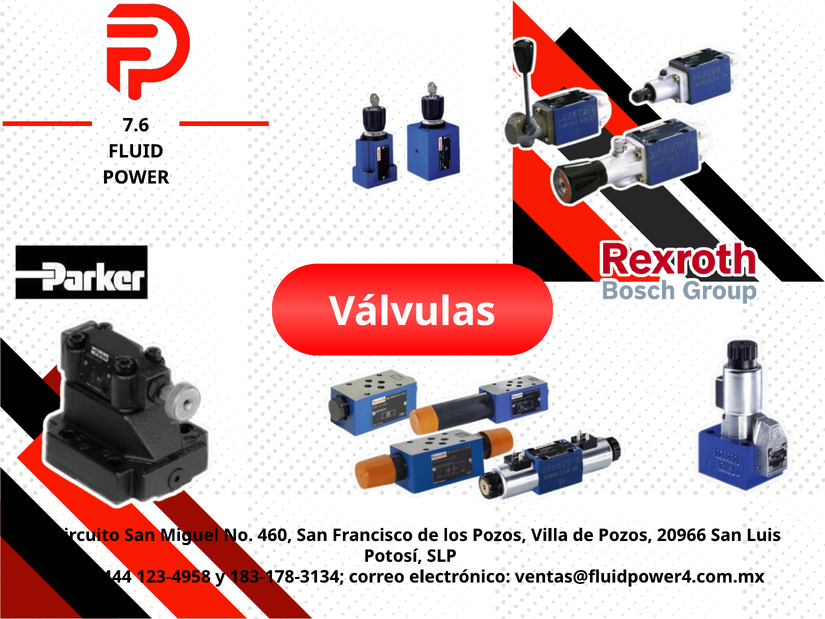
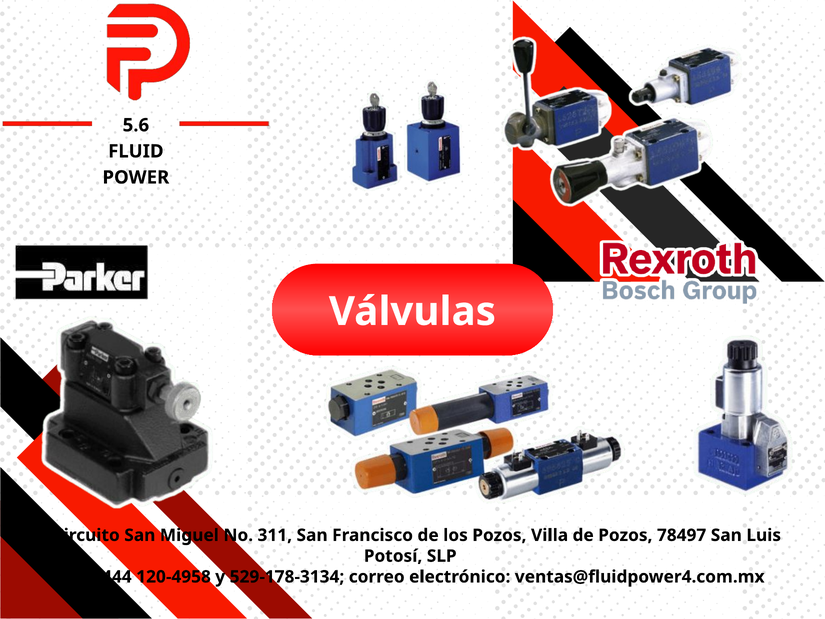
7.6: 7.6 -> 5.6 (136, 125)
460: 460 -> 311 (275, 535)
20966: 20966 -> 78497 (682, 535)
123-4958: 123-4958 -> 120-4958 (174, 577)
183-178-3134: 183-178-3134 -> 529-178-3134 (287, 577)
